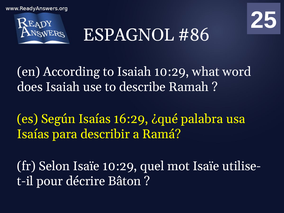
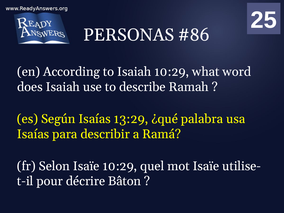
ESPAGNOL: ESPAGNOL -> PERSONAS (129, 35)
16:29: 16:29 -> 13:29 (131, 119)
